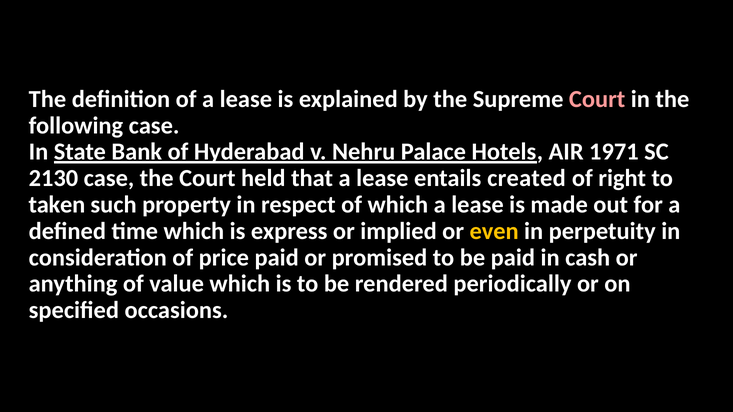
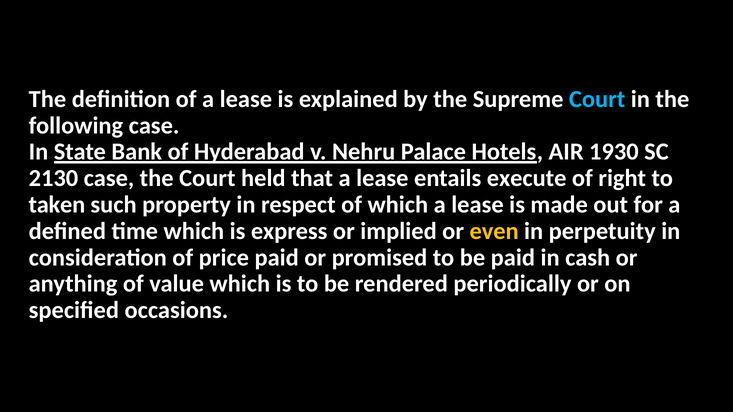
Court colour: pink -> light blue (597, 99)
1971: 1971 -> 1930 (614, 152)
created: created -> execute (527, 178)
